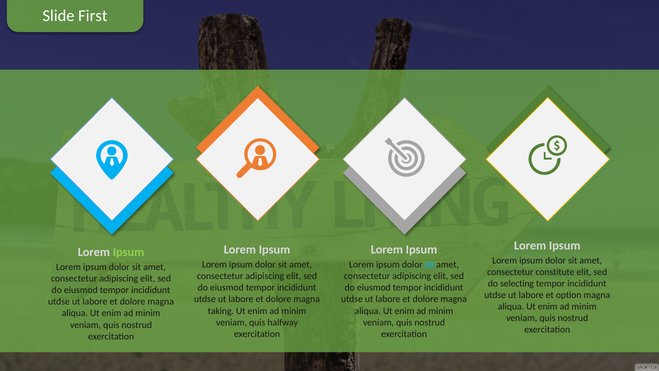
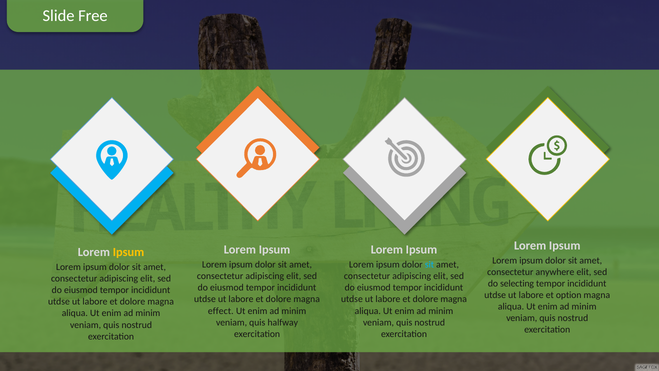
First: First -> Free (93, 16)
Ipsum colour: light green -> yellow (129, 252)
constitute: constitute -> anywhere (555, 272)
taking: taking -> effect (221, 311)
